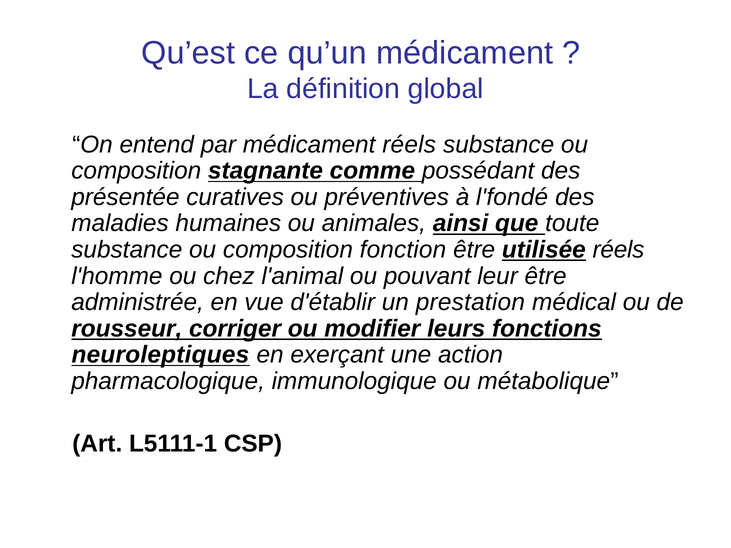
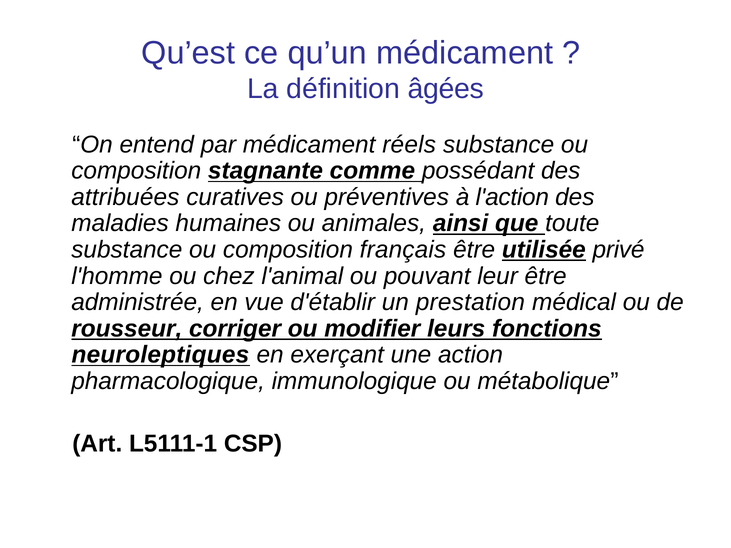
global: global -> âgées (446, 89)
présentée: présentée -> attribuées (125, 197)
l'fondé: l'fondé -> l'action (512, 197)
fonction: fonction -> français (403, 250)
utilisée réels: réels -> privé (619, 250)
